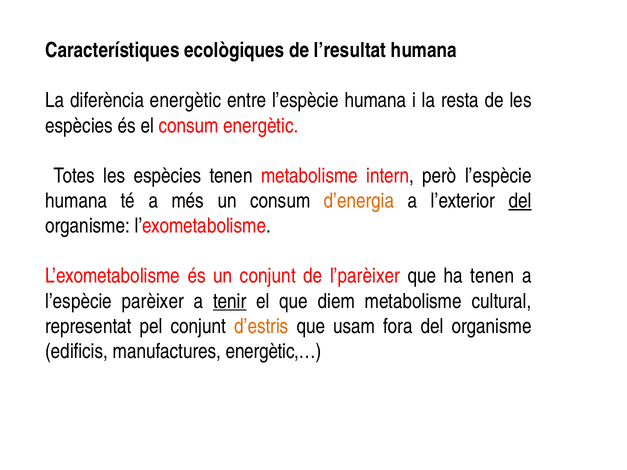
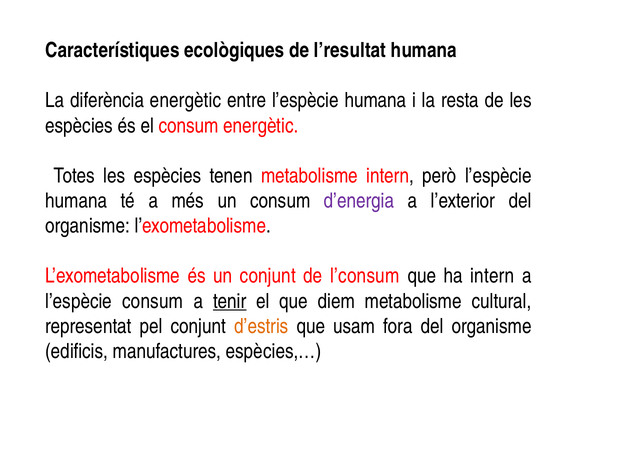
d’energia colour: orange -> purple (359, 201)
del underline: present -> none (520, 201)
l’parèixer: l’parèixer -> l’consum (365, 276)
ha tenen: tenen -> intern (492, 276)
l’espècie parèixer: parèixer -> consum (153, 301)
energètic,…: energètic,… -> espècies,… (274, 351)
